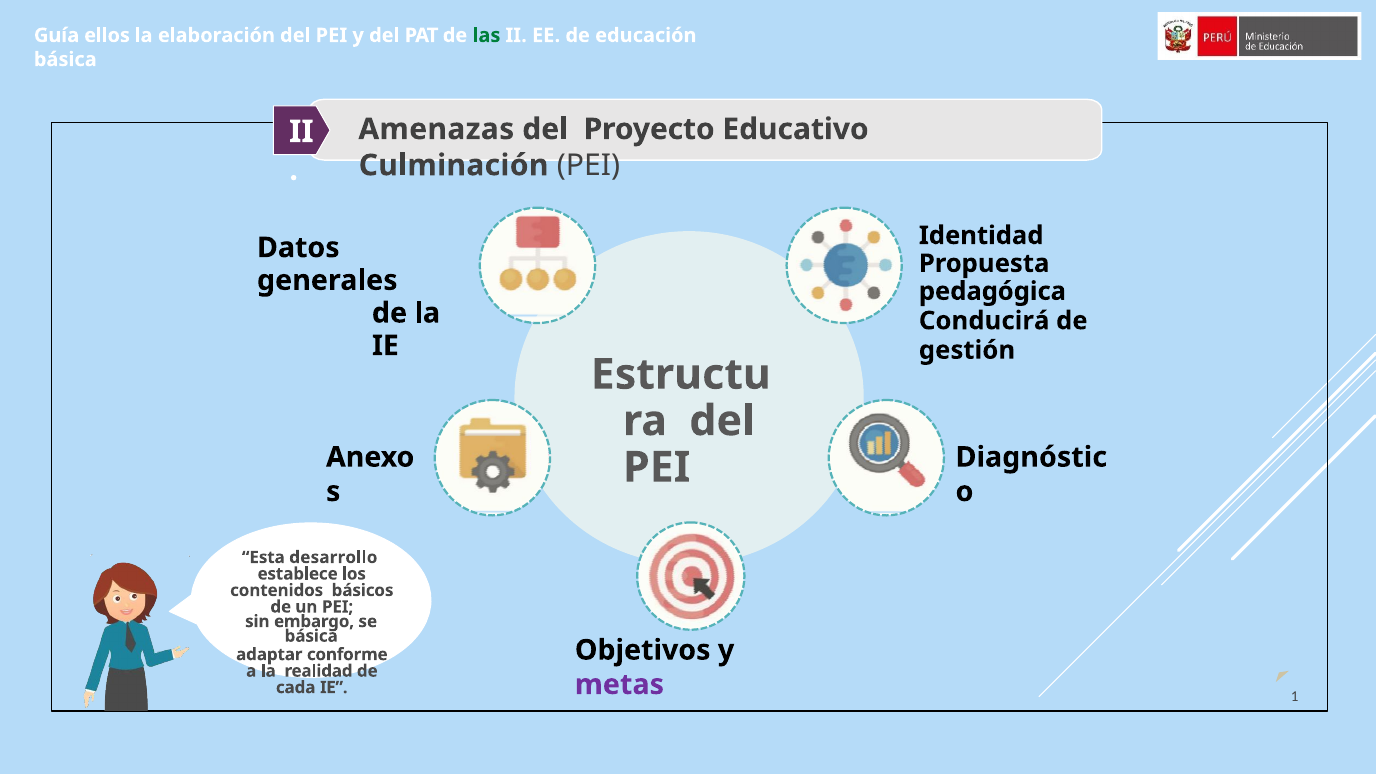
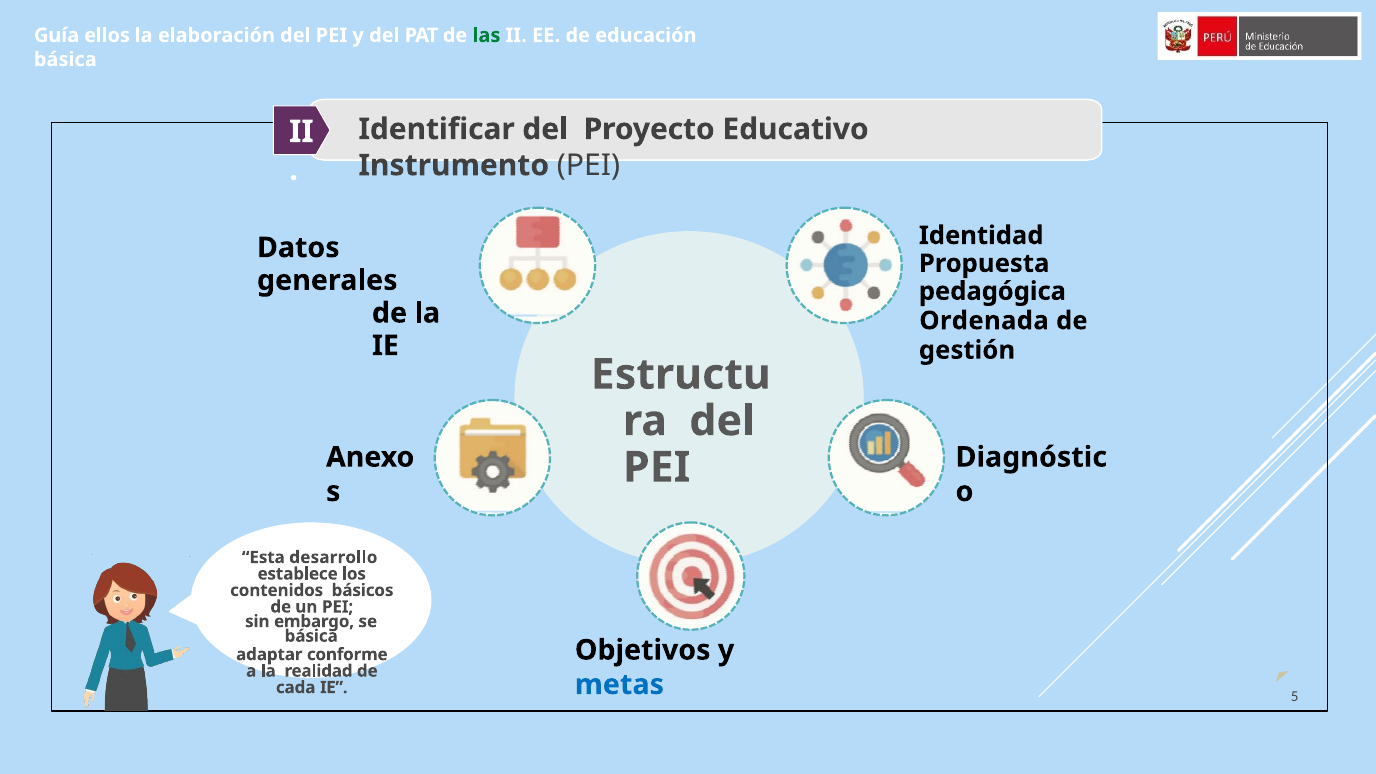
Amenazas: Amenazas -> Identificar (437, 129)
Culminación: Culminación -> Instrumento (454, 165)
Conducirá: Conducirá -> Ordenada (984, 321)
metas colour: purple -> blue (619, 685)
1: 1 -> 5 (1295, 697)
